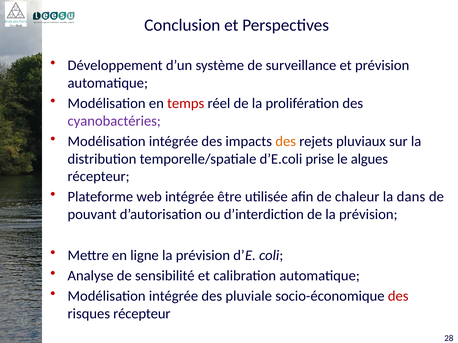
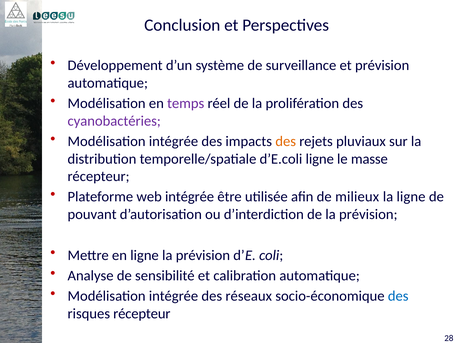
temps colour: red -> purple (186, 104)
d’E.coli prise: prise -> ligne (320, 159)
algues: algues -> masse (369, 159)
chaleur: chaleur -> milieux (357, 197)
la dans: dans -> ligne (411, 197)
pluviale: pluviale -> réseaux (249, 296)
des colour: red -> blue (398, 296)
